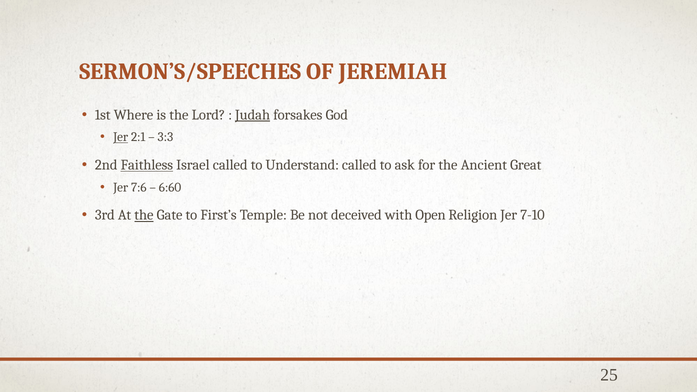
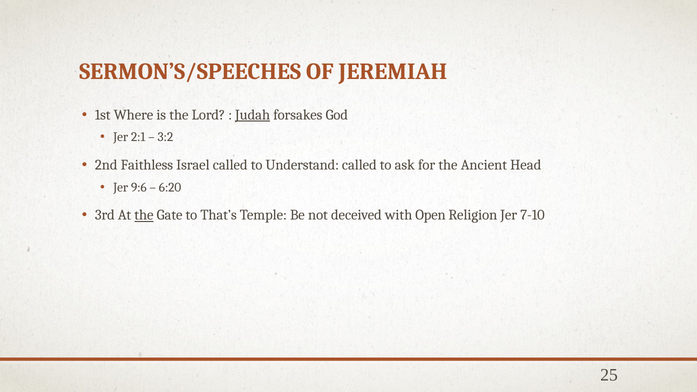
Jer underline: present -> none (121, 137)
3:3: 3:3 -> 3:2 (165, 137)
Faithless underline: present -> none (147, 165)
Great: Great -> Head (526, 165)
7:6: 7:6 -> 9:6 (139, 187)
6:60: 6:60 -> 6:20 (170, 187)
First’s: First’s -> That’s (219, 215)
